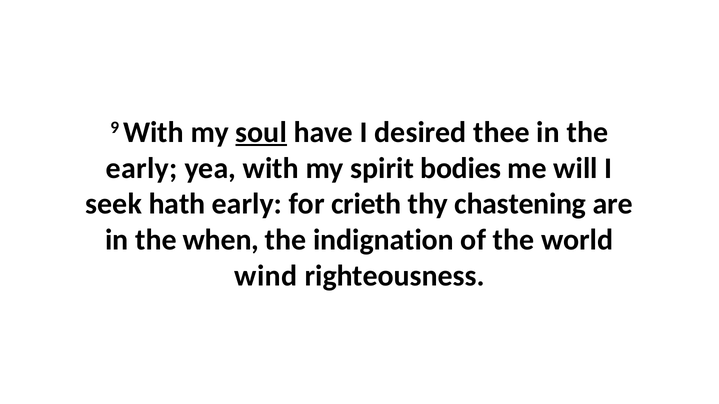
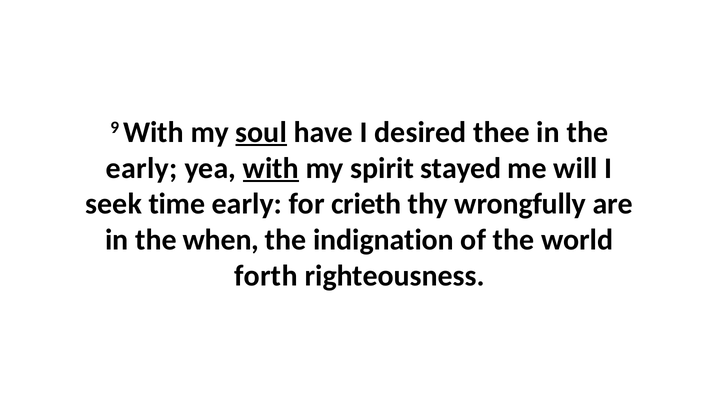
with underline: none -> present (271, 168)
bodies: bodies -> stayed (461, 168)
hath: hath -> time (177, 204)
chastening: chastening -> wrongfully (520, 204)
wind: wind -> forth (266, 276)
